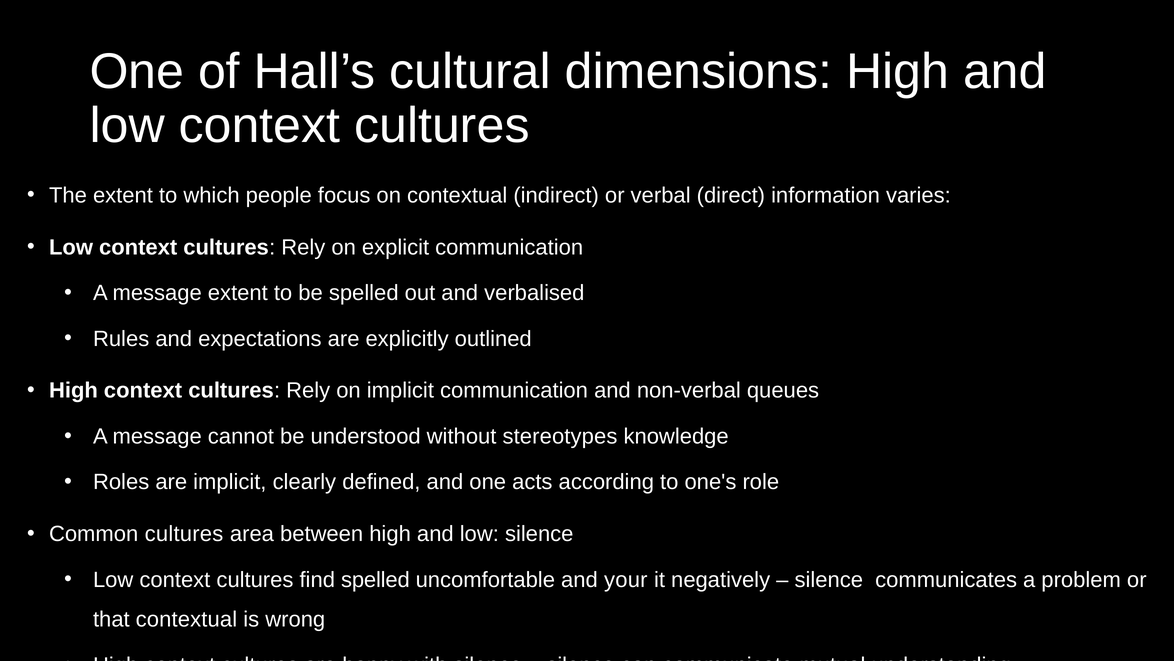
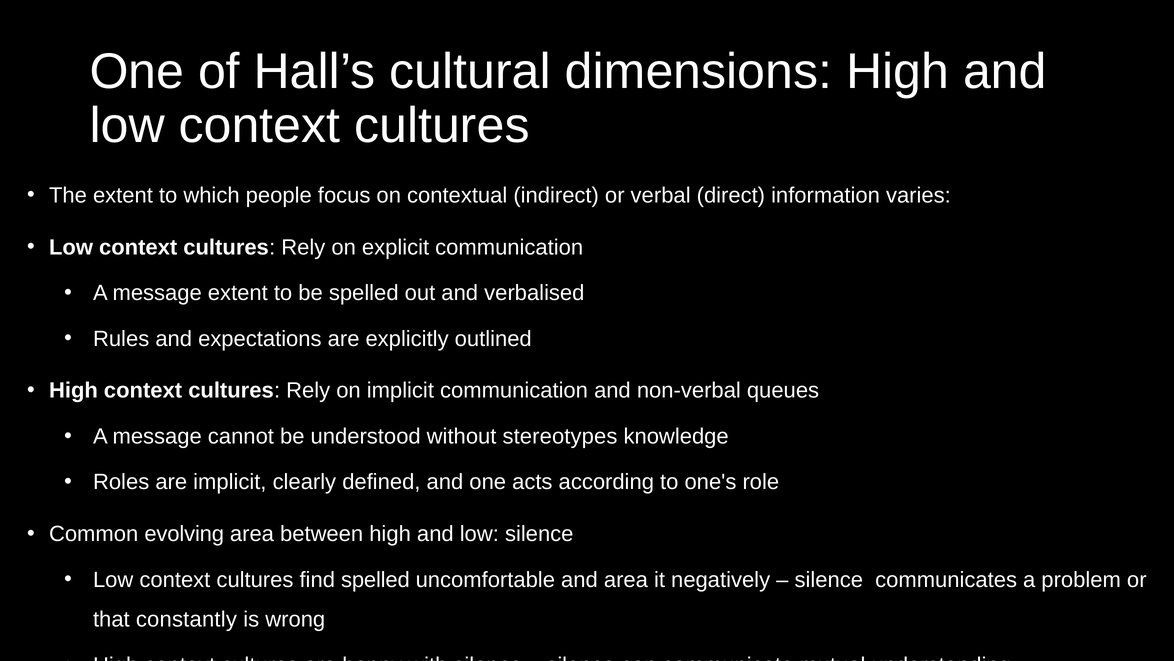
Common cultures: cultures -> evolving (184, 534)
and your: your -> area (626, 579)
that contextual: contextual -> constantly (186, 619)
